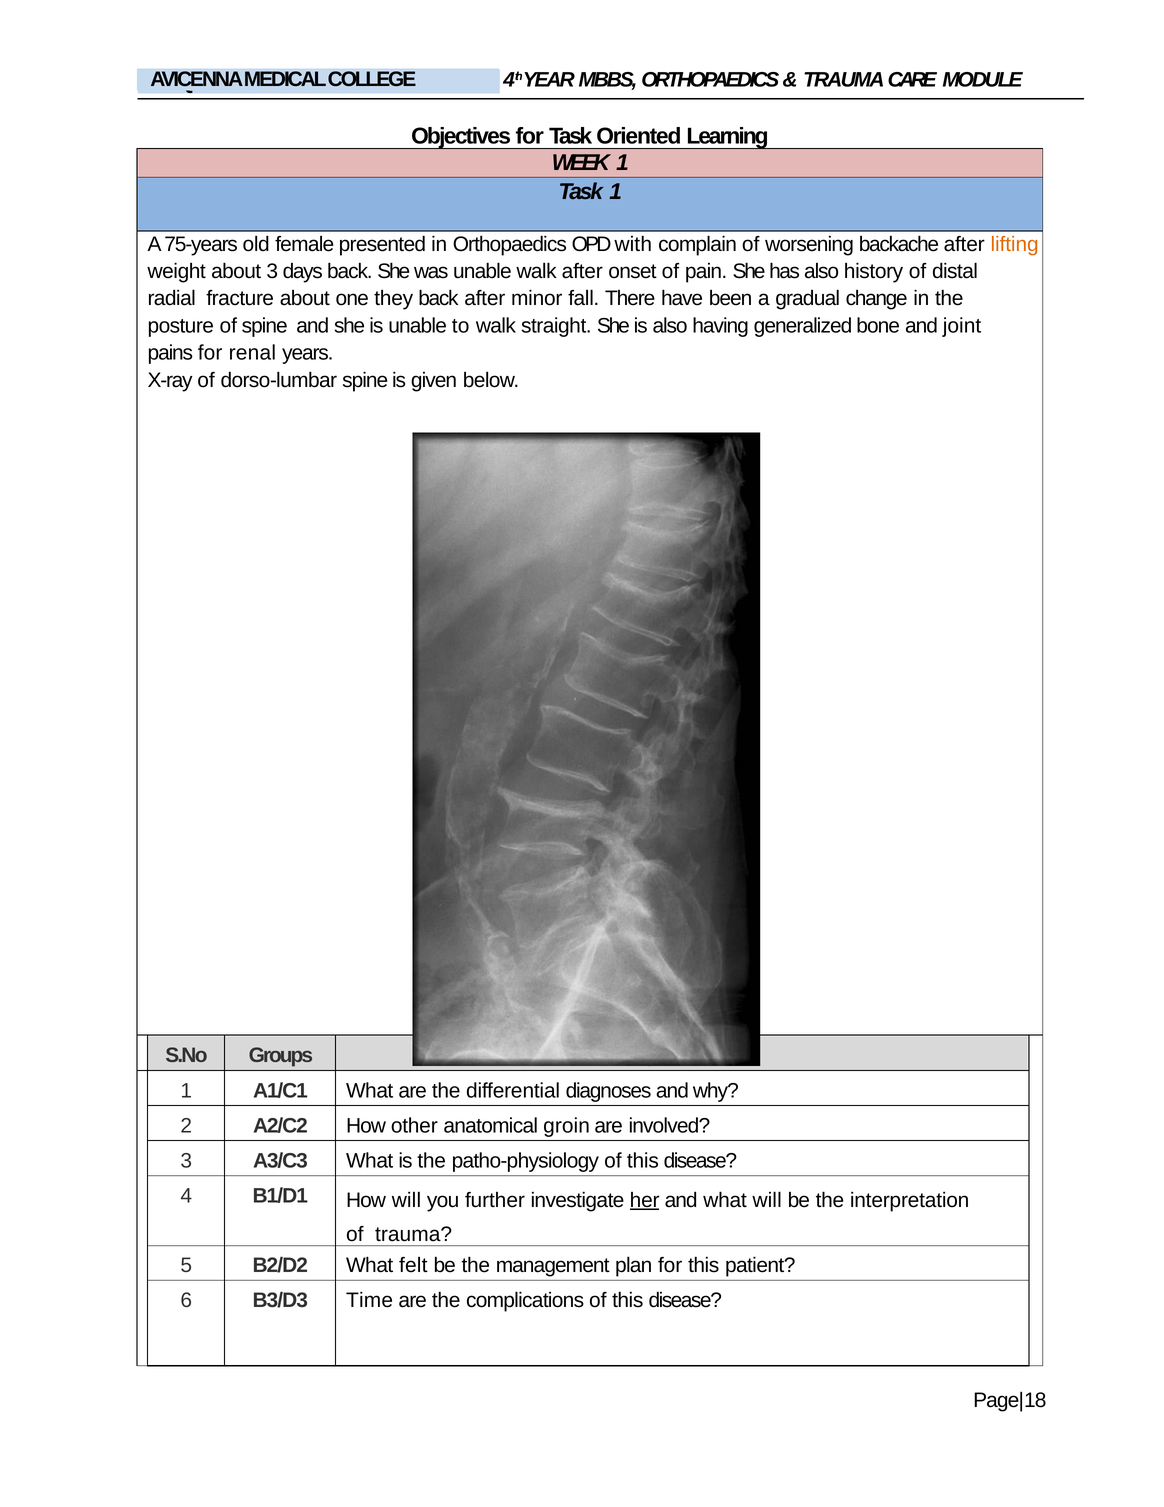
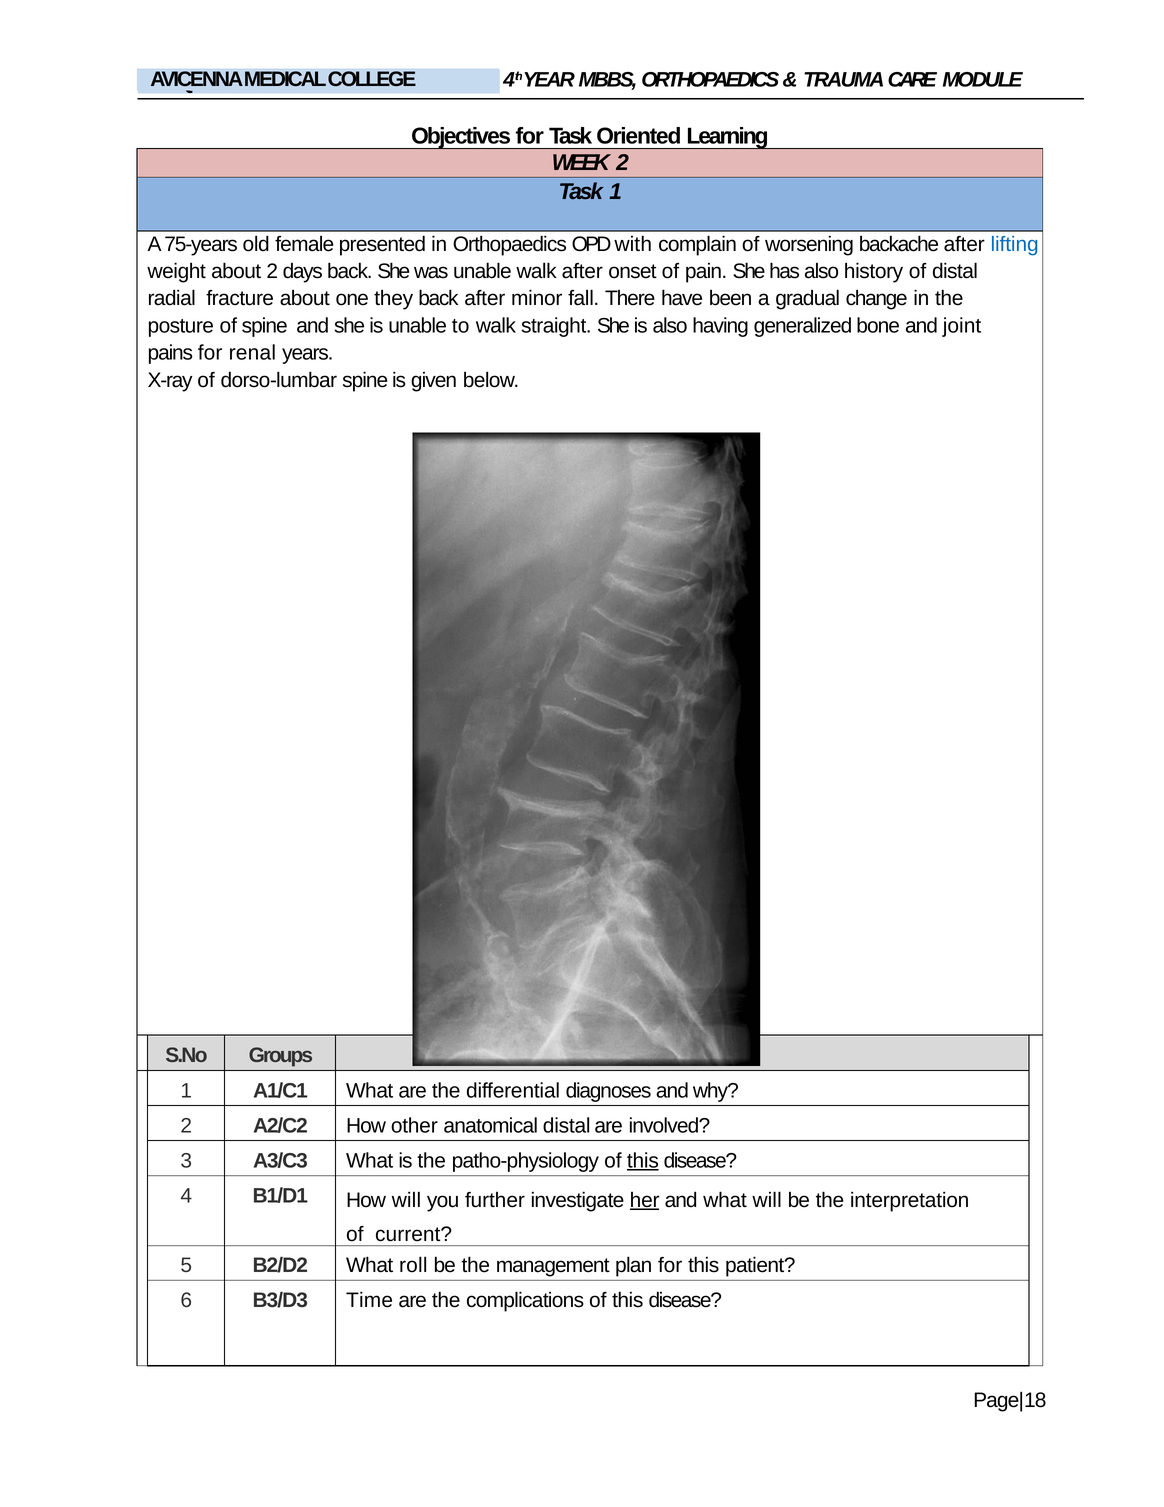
WEEK 1: 1 -> 2 (623, 163)
lifting colour: orange -> blue (1015, 244)
about 3: 3 -> 2 (272, 271)
anatomical groin: groin -> distal (567, 1125)
this underline: none -> present (643, 1160)
of trauma: trauma -> current (414, 1234)
felt: felt -> roll (413, 1265)
